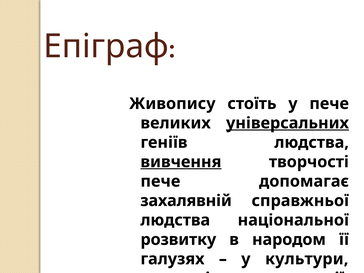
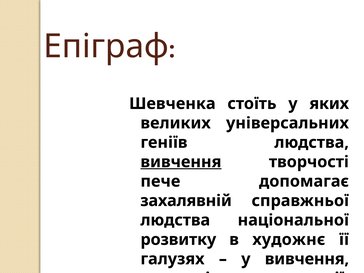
Живопису: Живопису -> Шевченка (172, 104)
у пече: пече -> яких (329, 104)
універсальних underline: present -> none (287, 123)
народом: народом -> художнє (289, 240)
у культури: культури -> вивчення (307, 259)
